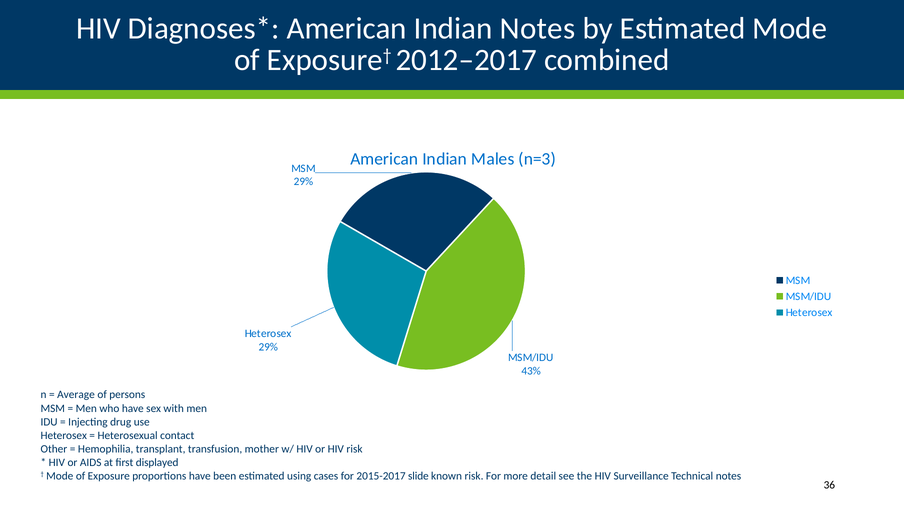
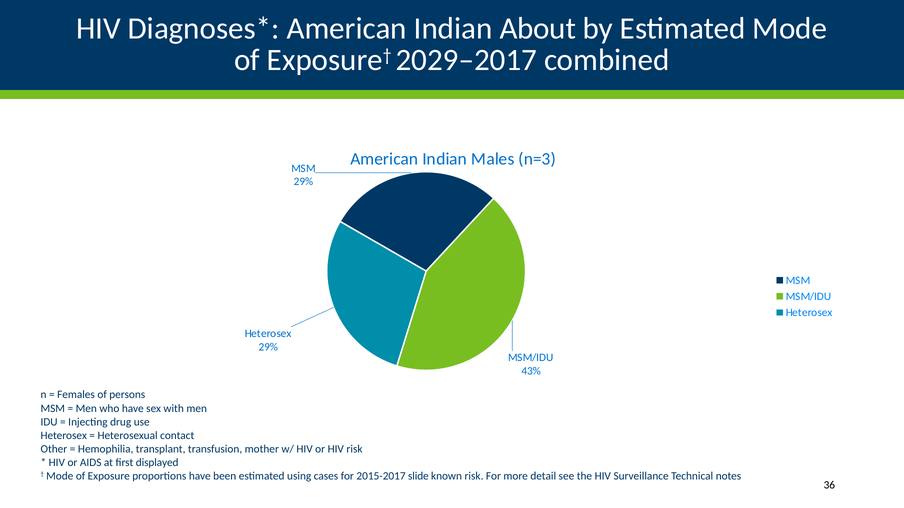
Indian Notes: Notes -> About (538, 29)
2012–2017: 2012–2017 -> 2029–2017 (466, 60)
Average: Average -> Females (76, 395)
